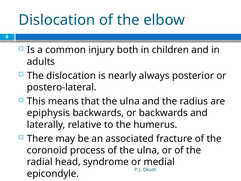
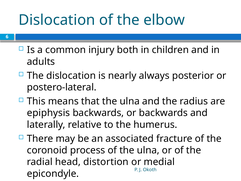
syndrome: syndrome -> distortion (106, 162)
